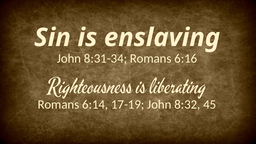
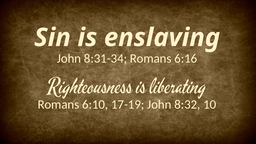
6:14: 6:14 -> 6:10 (95, 105)
45: 45 -> 10 (210, 105)
